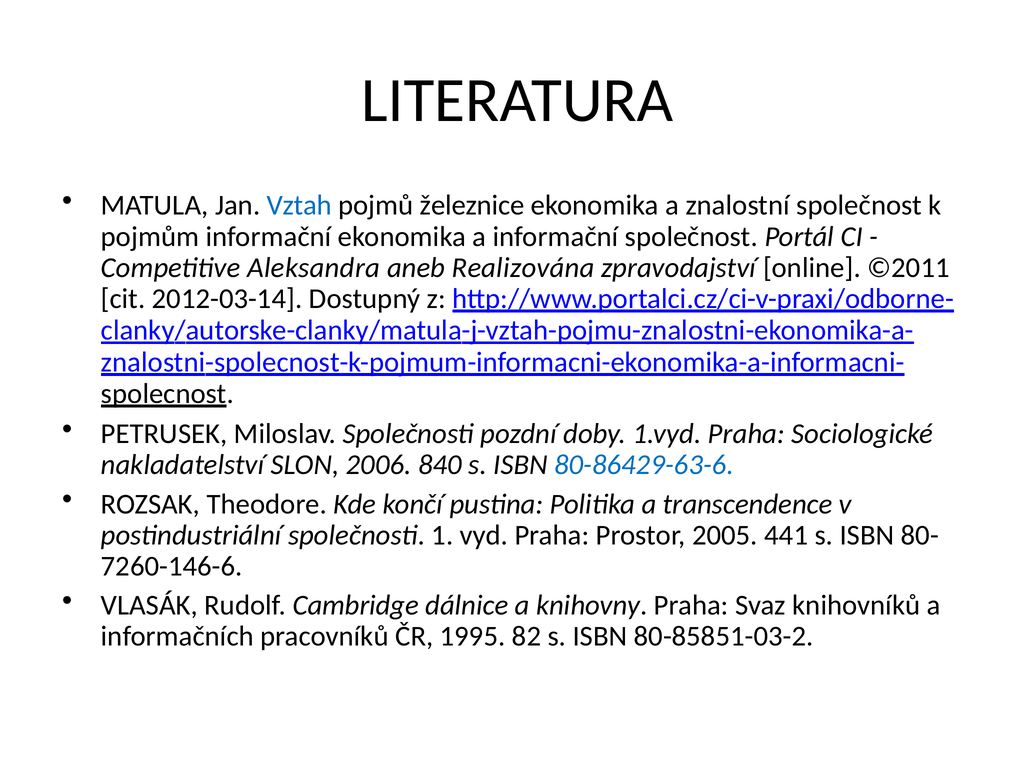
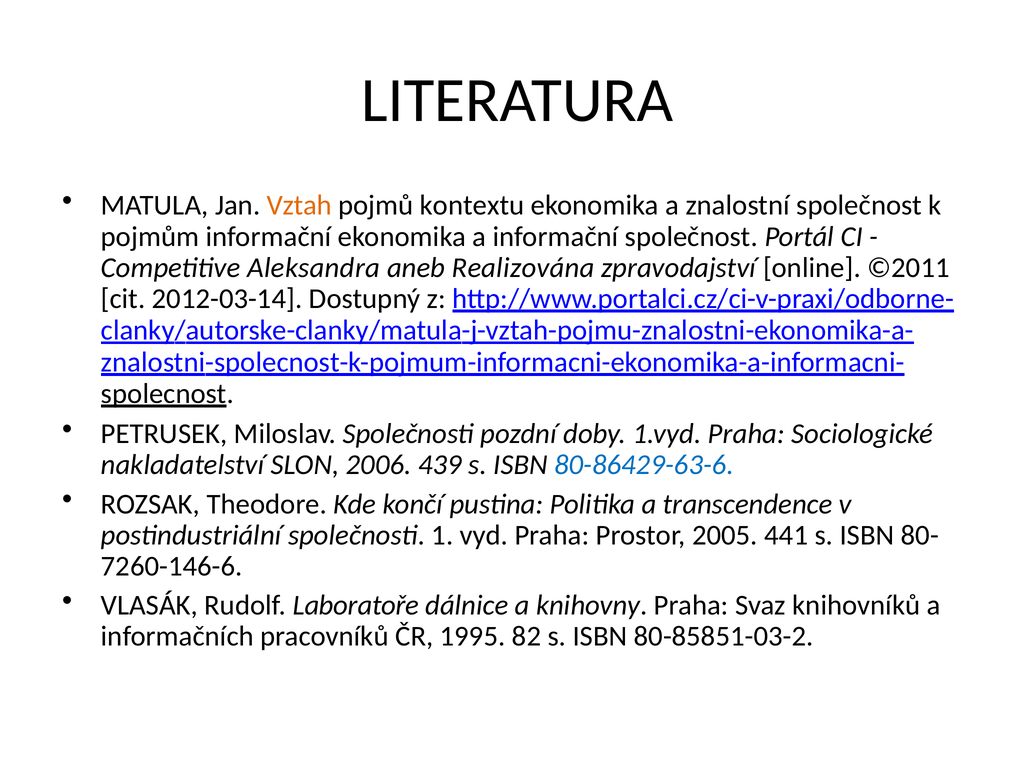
Vztah colour: blue -> orange (299, 206)
železnice: železnice -> kontextu (472, 206)
840: 840 -> 439 (440, 465)
Cambridge: Cambridge -> Laboratoře (356, 606)
